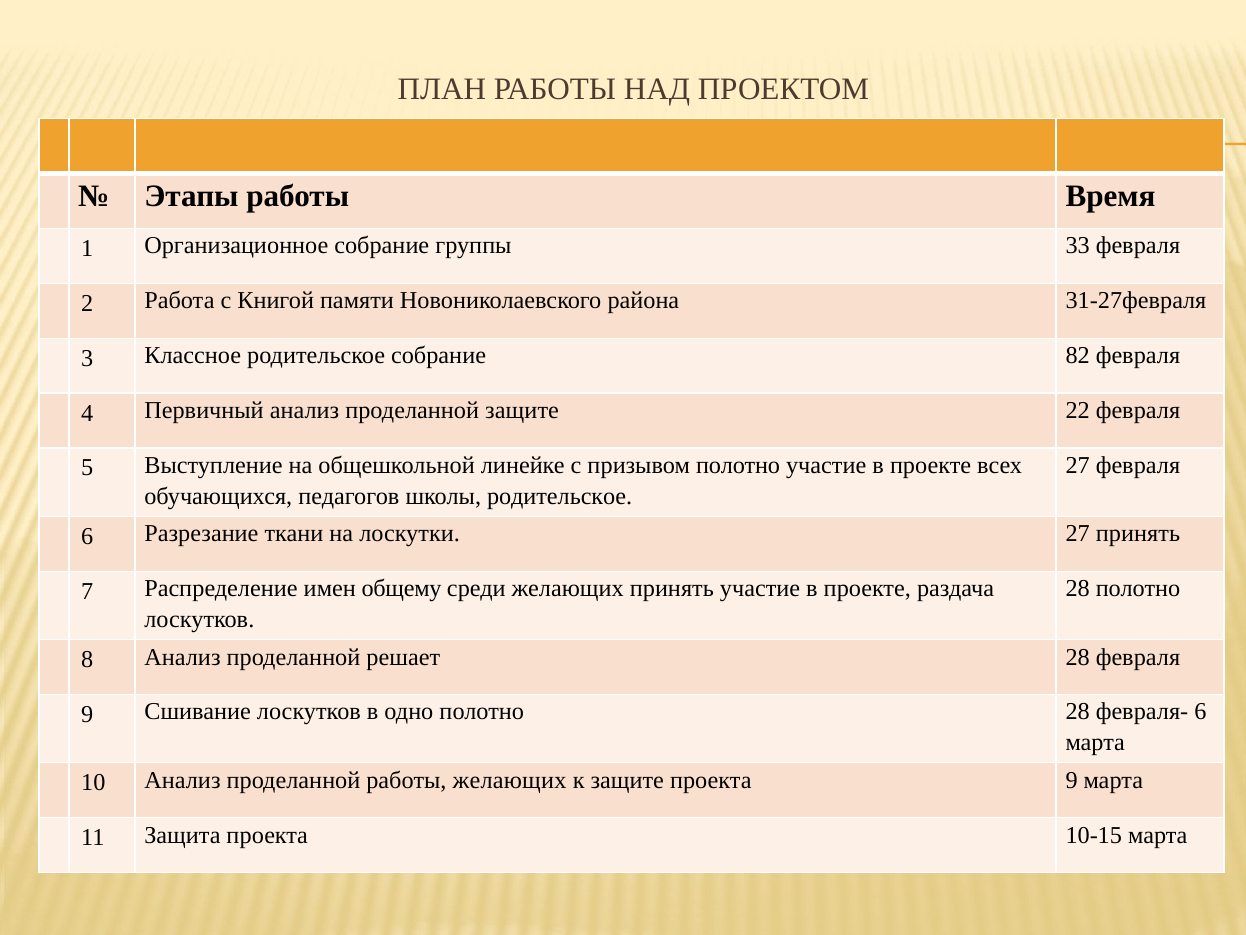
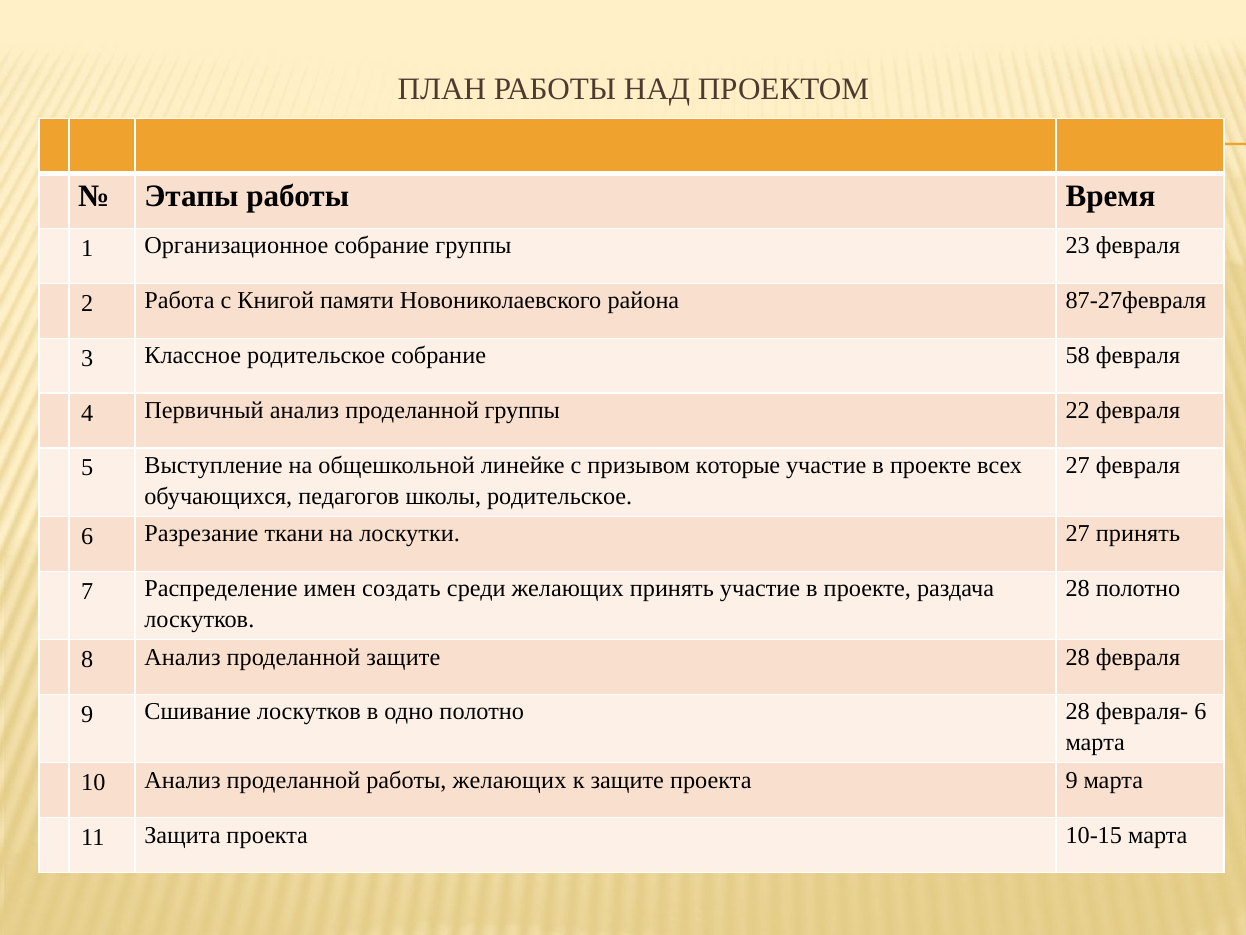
33: 33 -> 23 (1078, 246)
31-27февраля: 31-27февраля -> 87-27февраля (1136, 301)
82: 82 -> 58 (1078, 356)
проделанной защите: защите -> группы (522, 411)
призывом полотно: полотно -> которые (738, 465)
общему: общему -> создать (401, 589)
проделанной решает: решает -> защите (403, 657)
